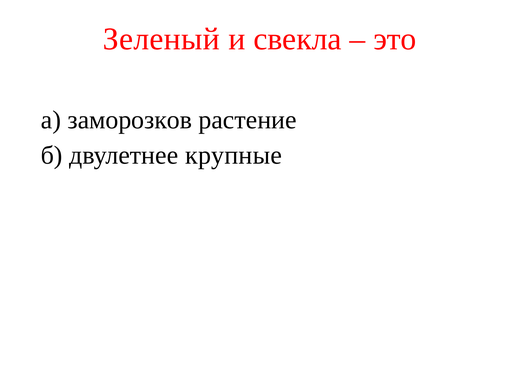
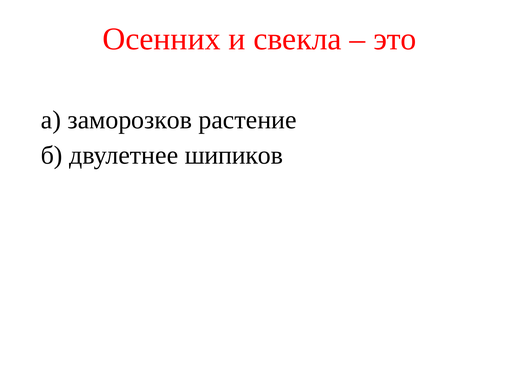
Зеленый: Зеленый -> Осенних (161, 39)
крупные: крупные -> шипиков (234, 155)
